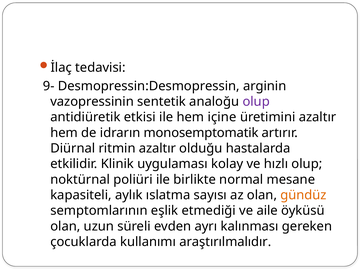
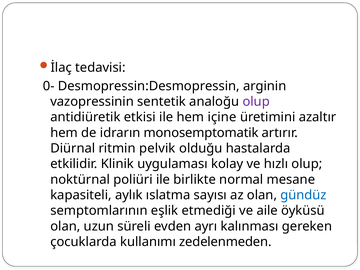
9-: 9- -> 0- (49, 86)
ritmin azaltır: azaltır -> pelvik (157, 148)
gündüz colour: orange -> blue (304, 195)
araştırılmalıdır: araştırılmalıdır -> zedelenmeden (225, 242)
